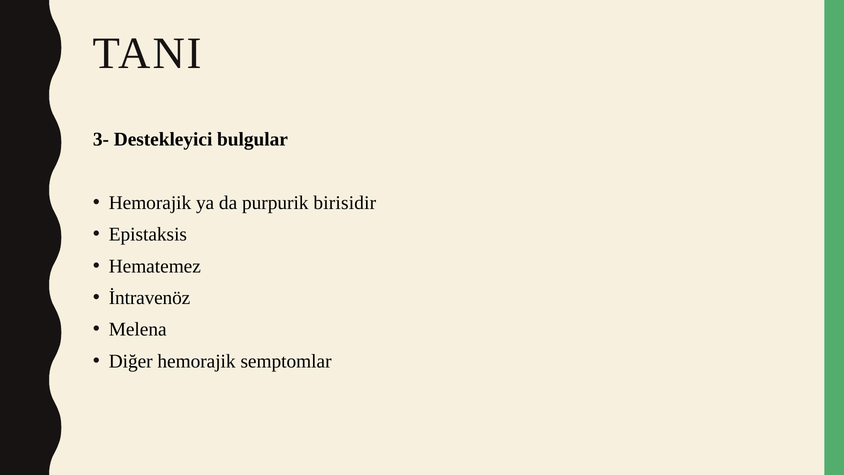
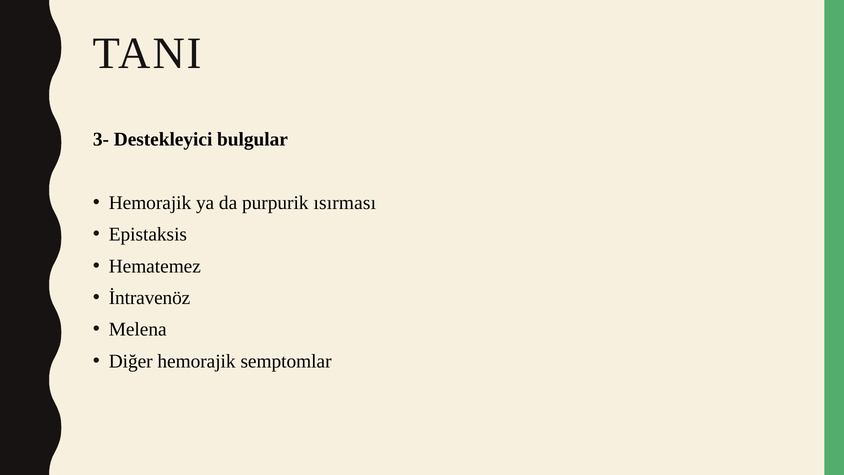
birisidir: birisidir -> ısırması (345, 203)
